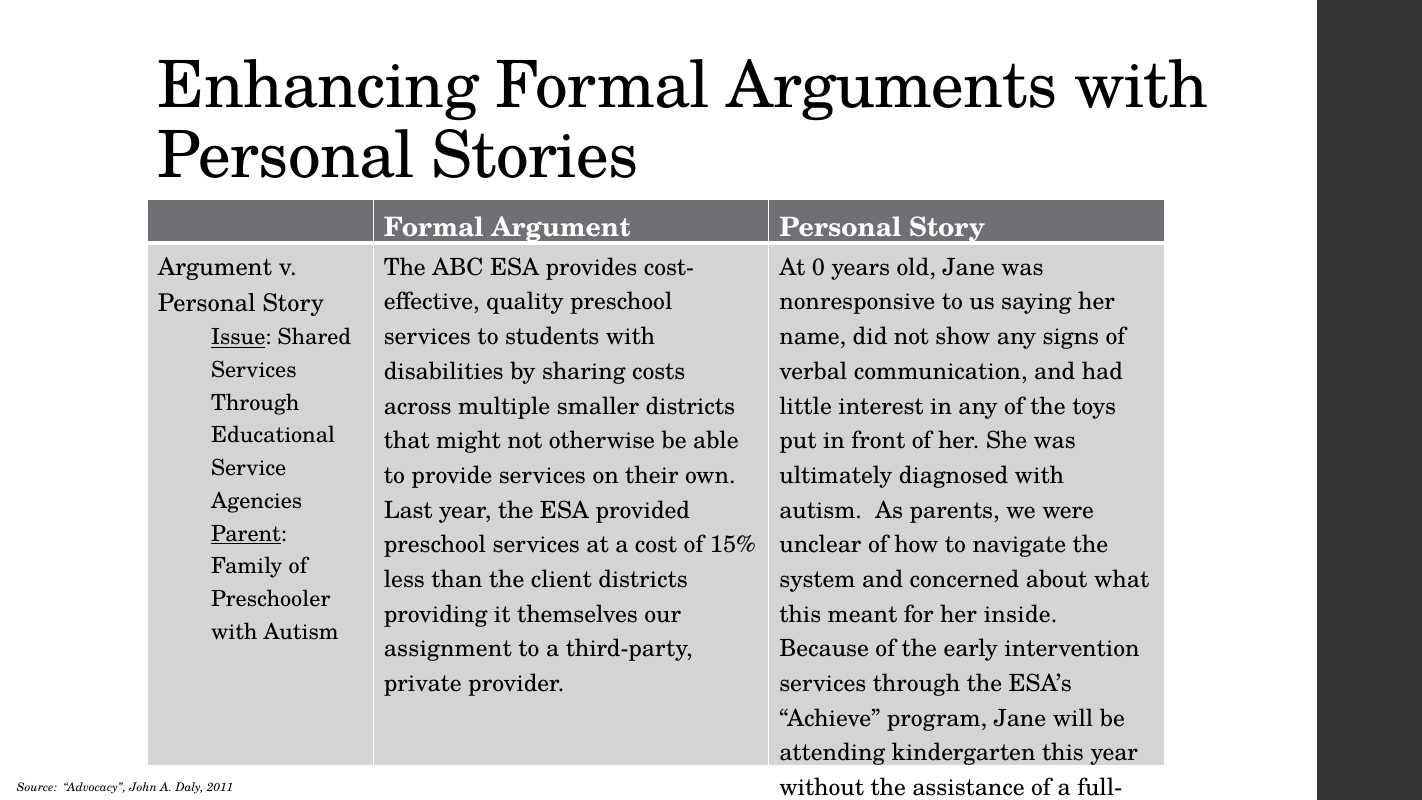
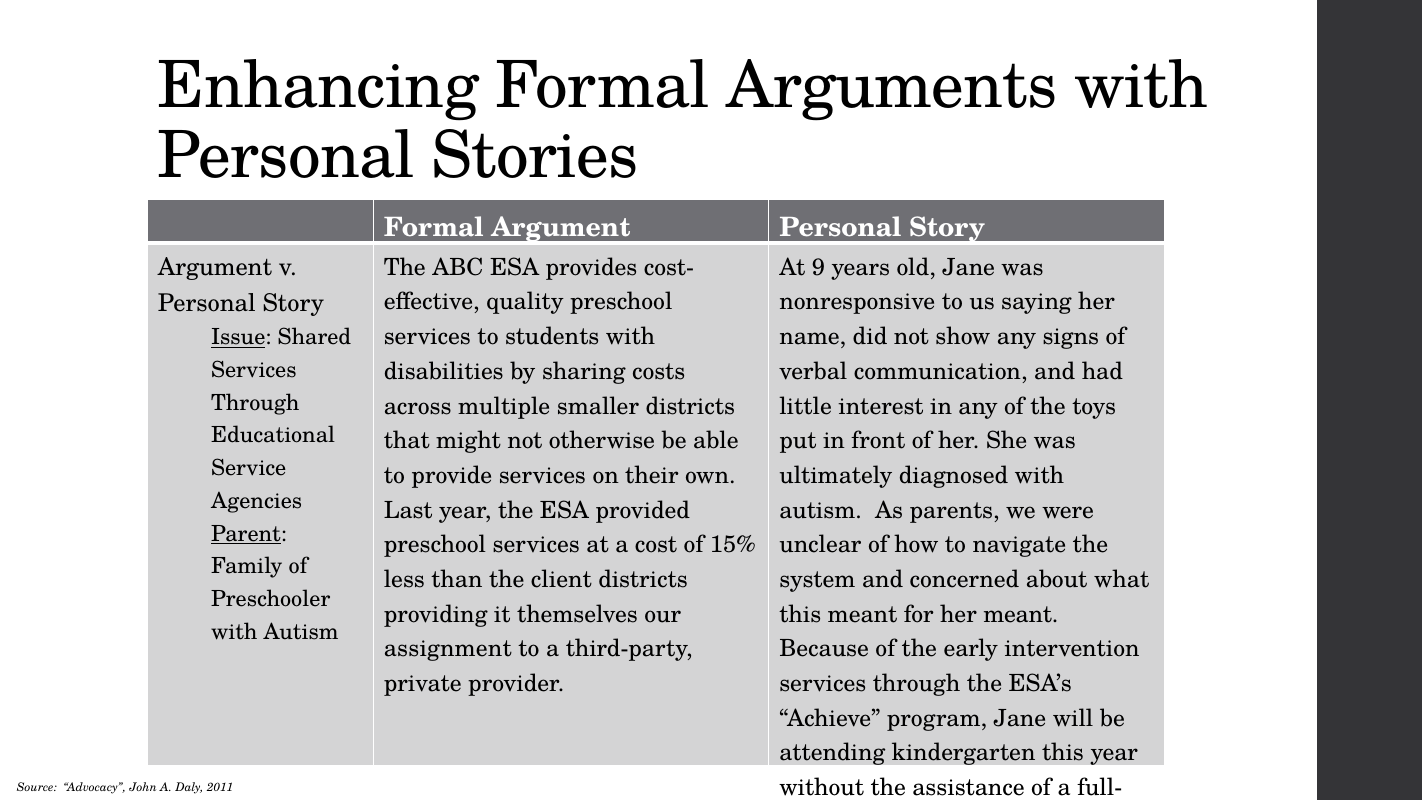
0: 0 -> 9 (818, 267)
her inside: inside -> meant (1021, 614)
